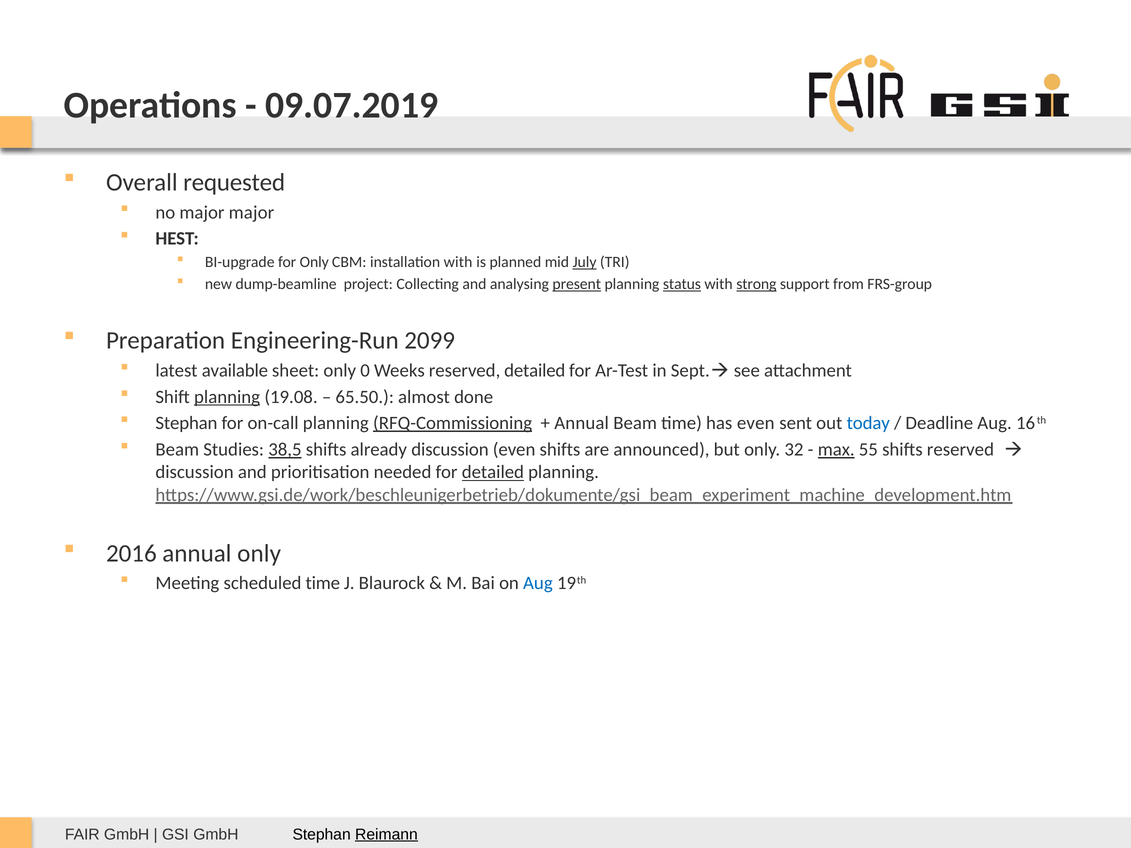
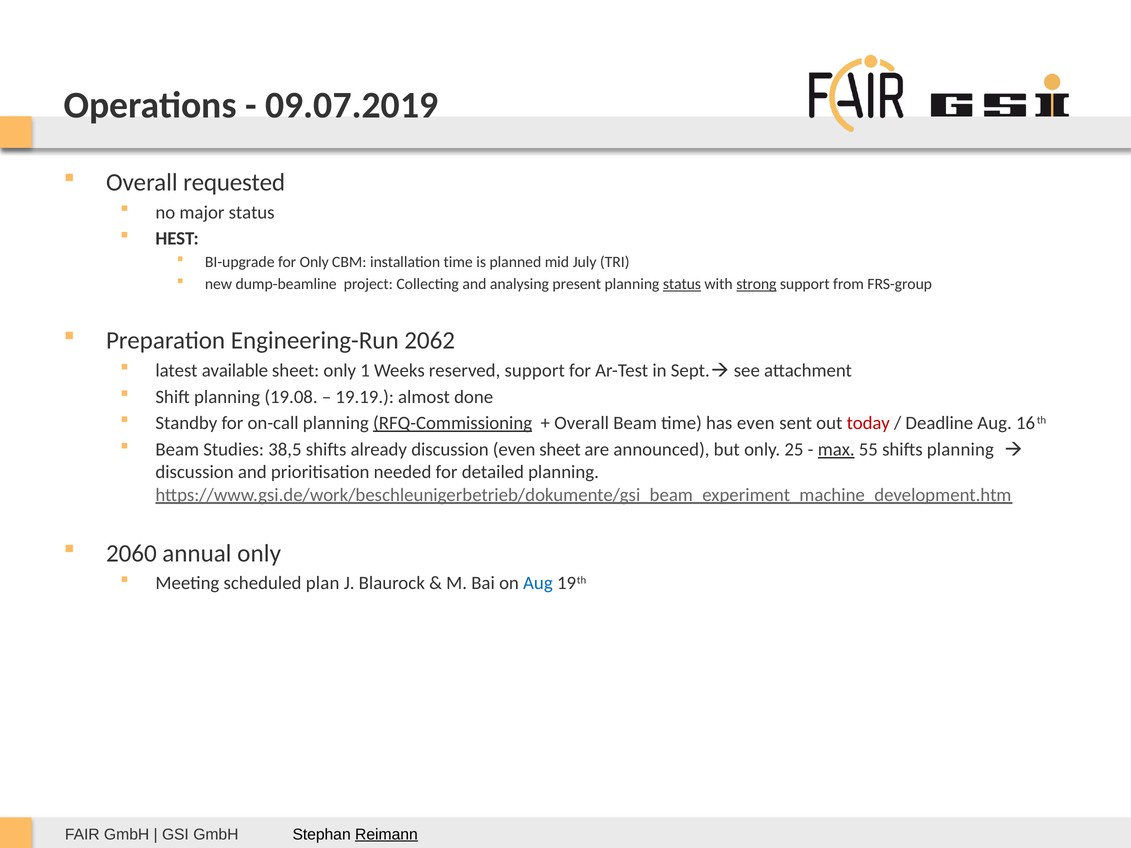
major major: major -> status (252, 212)
installation with: with -> time (458, 262)
July underline: present -> none (585, 262)
present underline: present -> none (577, 284)
2099: 2099 -> 2062 (430, 341)
0: 0 -> 1 (365, 371)
reserved detailed: detailed -> support (535, 371)
planning underline: present -> none (227, 397)
65.50: 65.50 -> 19.19 (365, 397)
Stephan: Stephan -> Standby (186, 423)
Annual: Annual -> Overall (582, 423)
today colour: blue -> red (868, 423)
38,5 underline: present -> none (285, 450)
even shifts: shifts -> sheet (560, 450)
32: 32 -> 25 (794, 450)
shifts reserved: reserved -> planning (960, 450)
detailed underline: present -> none (493, 472)
2016: 2016 -> 2060 (131, 554)
scheduled time: time -> plan (323, 583)
